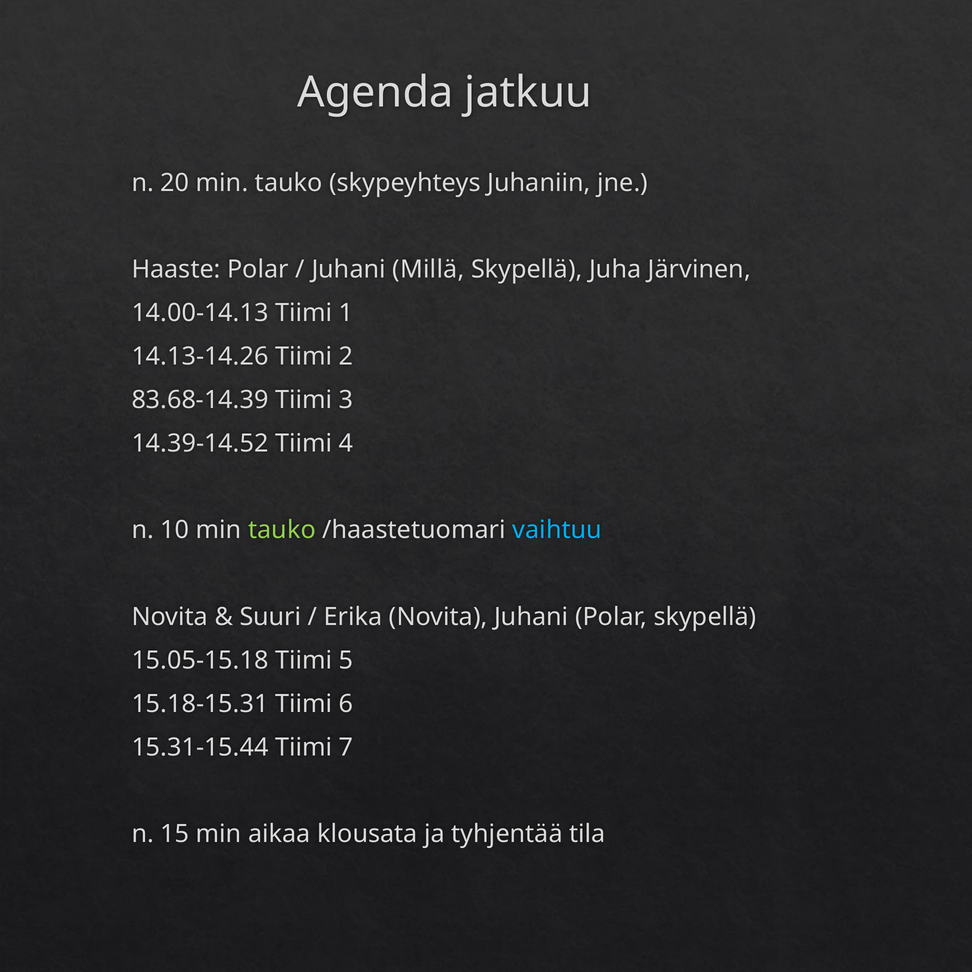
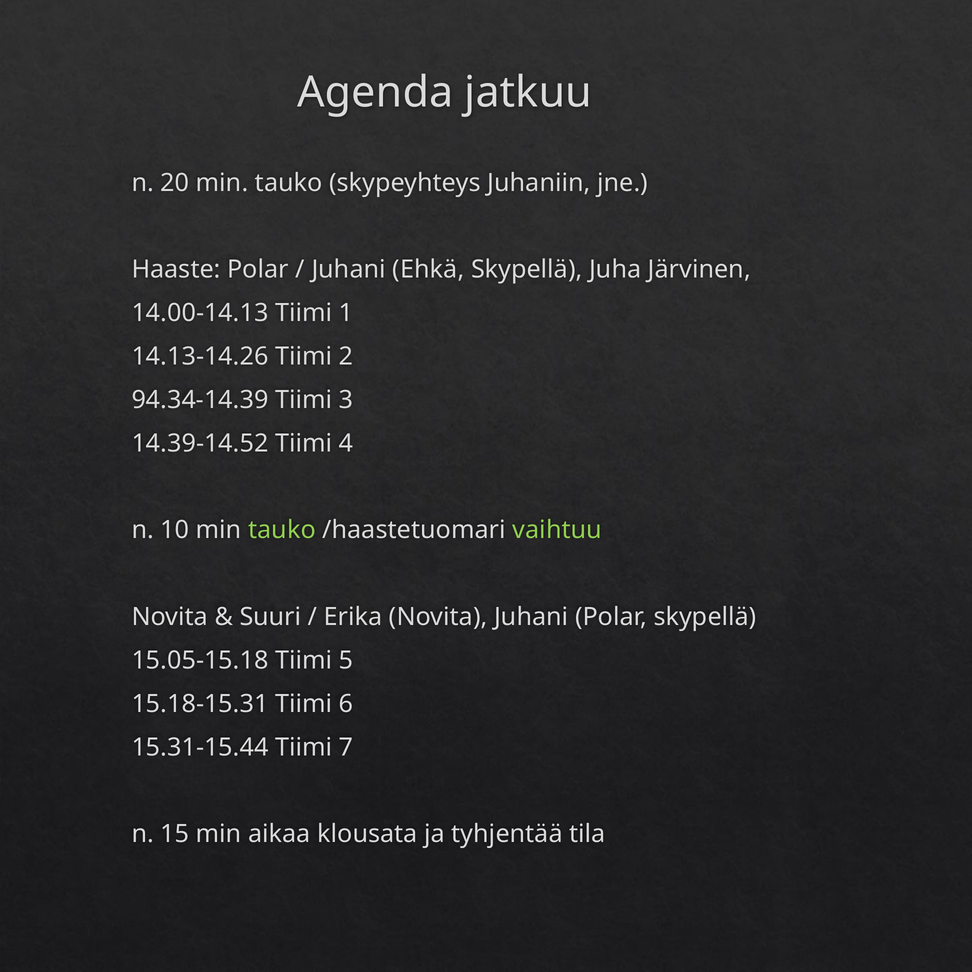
Millä: Millä -> Ehkä (428, 270)
83.68-14.39: 83.68-14.39 -> 94.34-14.39 (200, 400)
vaihtuu colour: light blue -> light green (557, 530)
